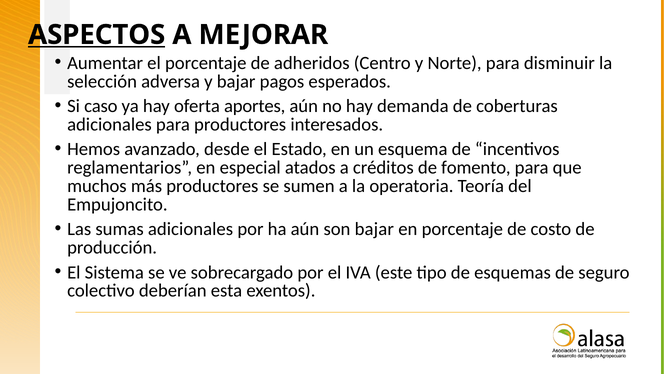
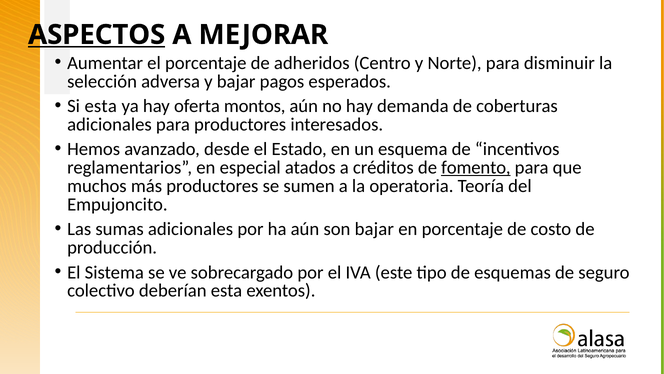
Si caso: caso -> esta (101, 106)
aportes: aportes -> montos (255, 106)
fomento underline: none -> present (476, 167)
